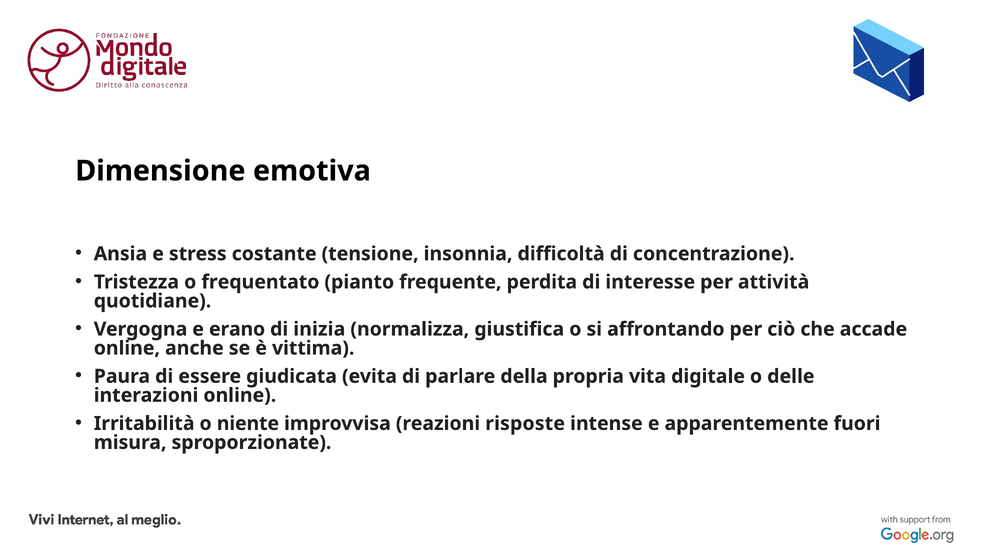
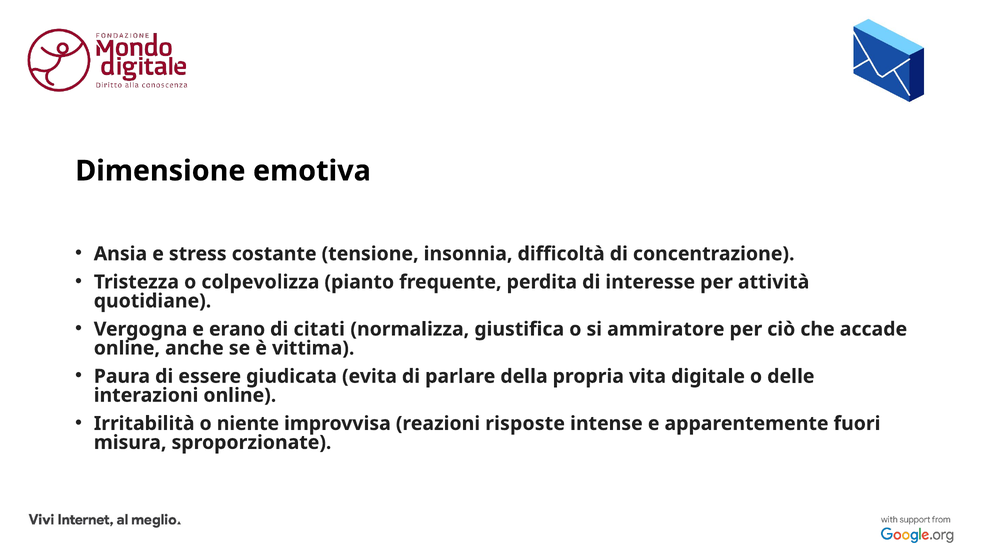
frequentato: frequentato -> colpevolizza (260, 282)
inizia: inizia -> citati (319, 329)
affrontando: affrontando -> ammiratore (666, 329)
